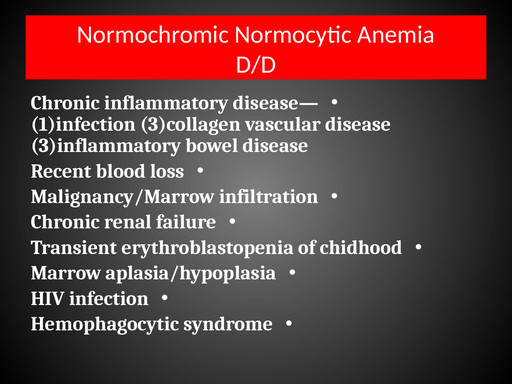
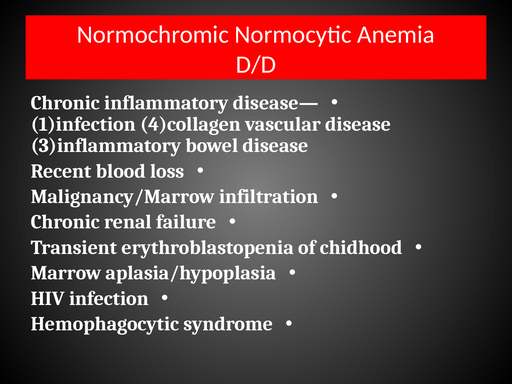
3)collagen: 3)collagen -> 4)collagen (191, 124)
